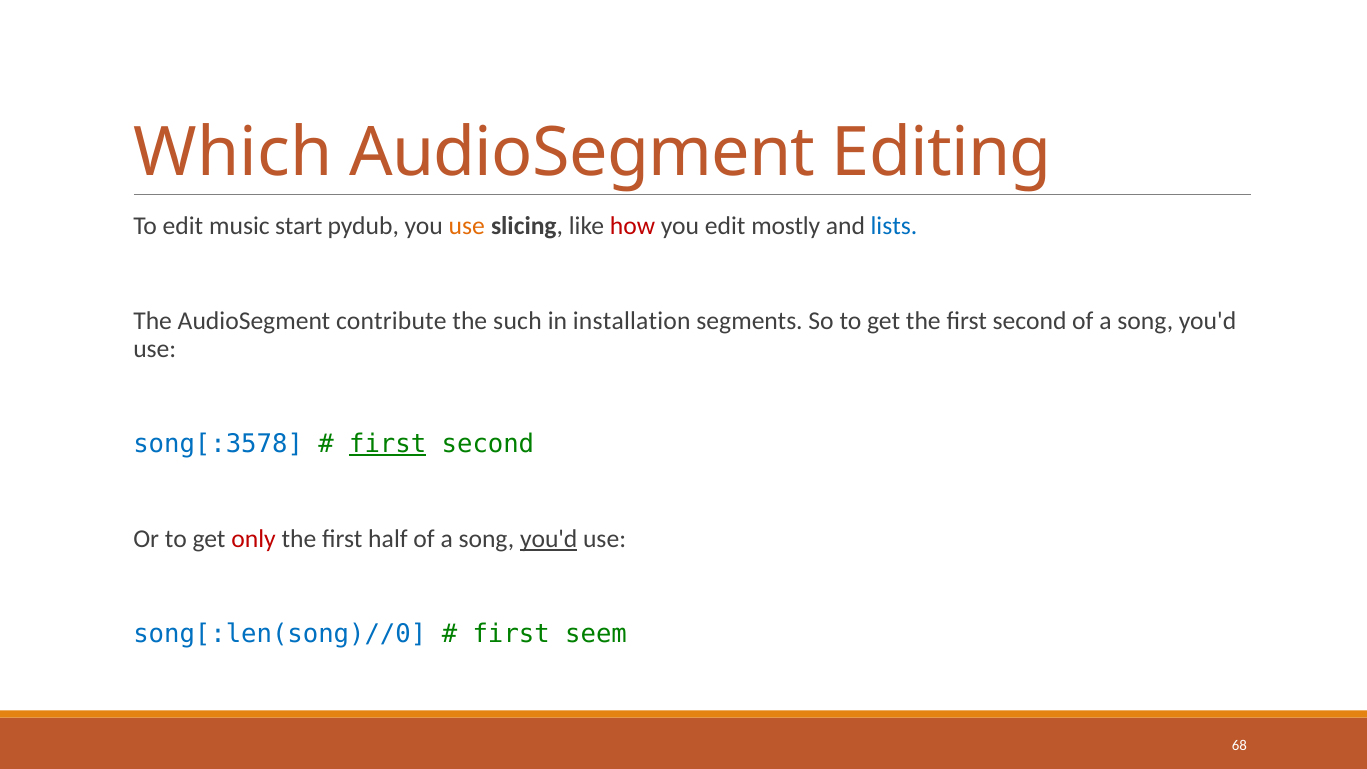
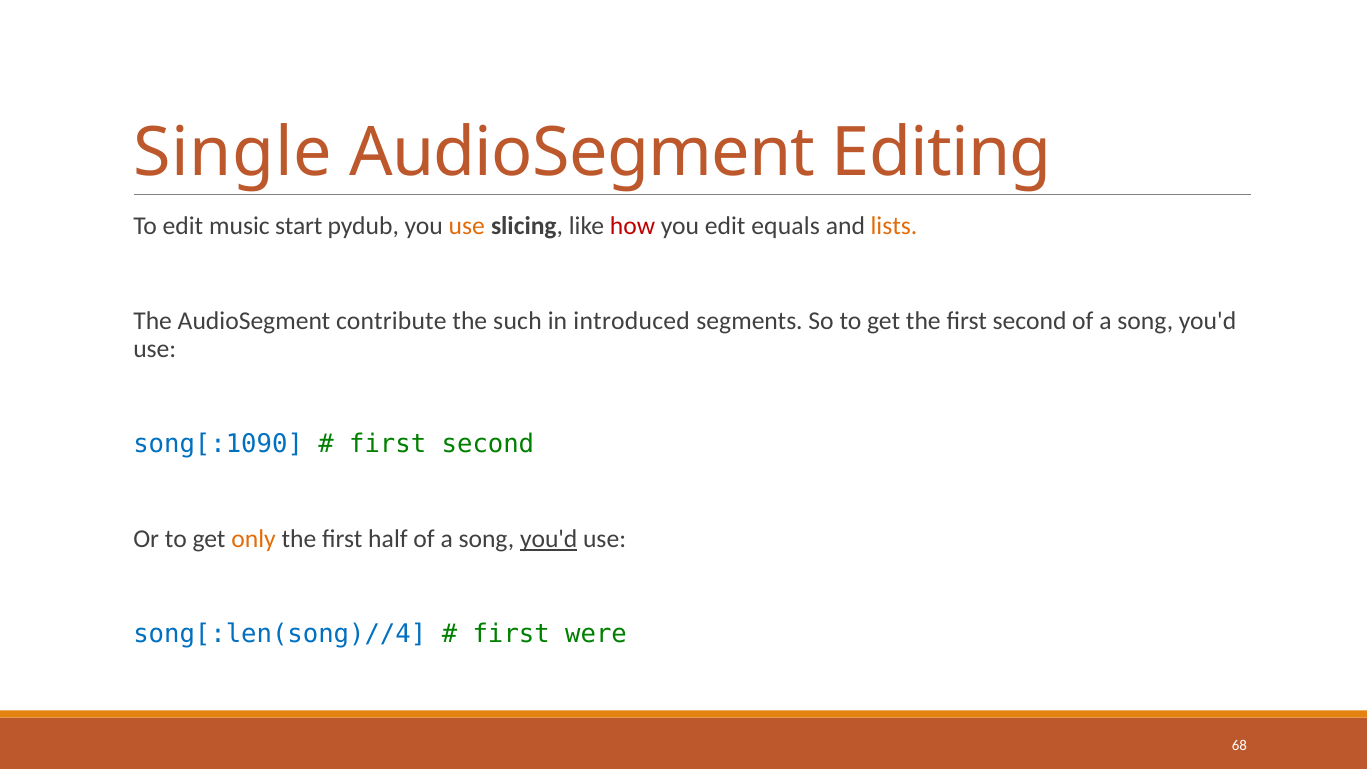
Which: Which -> Single (233, 153)
mostly: mostly -> equals (786, 226)
lists colour: blue -> orange (894, 226)
installation: installation -> introduced (632, 321)
song[:3578: song[:3578 -> song[:1090 (218, 444)
first underline: present -> none (388, 444)
only colour: red -> orange (254, 539)
song[:len(song)//0: song[:len(song)//0 -> song[:len(song)//4 (280, 634)
seem: seem -> were (596, 634)
